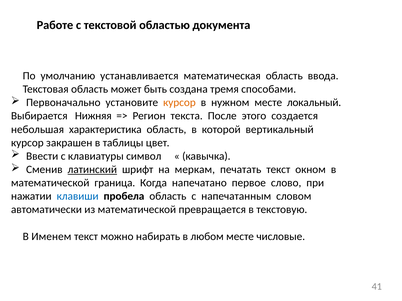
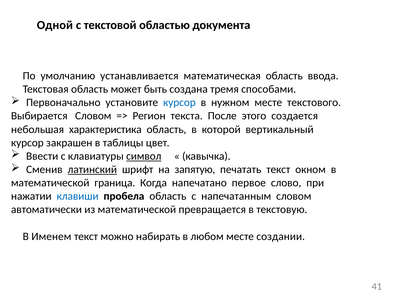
Работе: Работе -> Одной (55, 25)
курсор colour: orange -> blue (179, 103)
локальный: локальный -> текстового (314, 103)
Выбирается Нижняя: Нижняя -> Словом (93, 116)
символ underline: none -> present (144, 156)
меркам: меркам -> запятую (195, 170)
числовые: числовые -> создании (281, 237)
